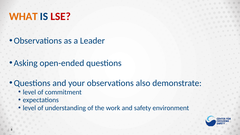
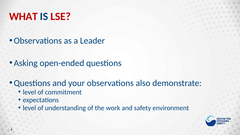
WHAT colour: orange -> red (23, 16)
